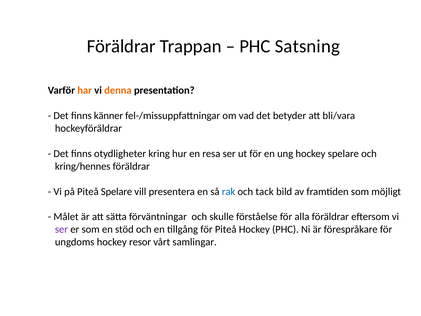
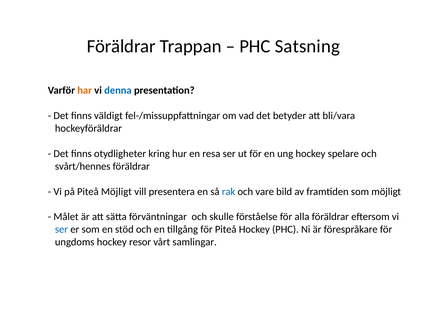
denna colour: orange -> blue (118, 90)
känner: känner -> väldigt (108, 116)
kring/hennes: kring/hennes -> svårt/hennes (83, 166)
Piteå Spelare: Spelare -> Möjligt (116, 191)
tack: tack -> vare (265, 191)
ser colour: purple -> blue (61, 229)
